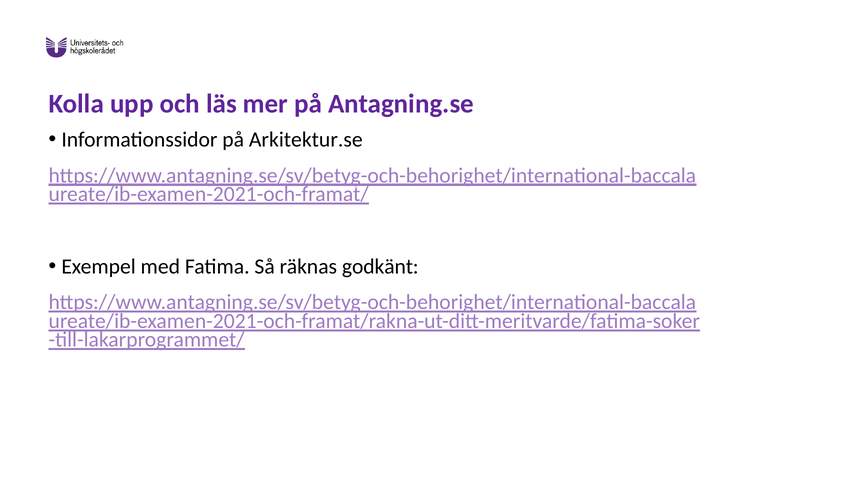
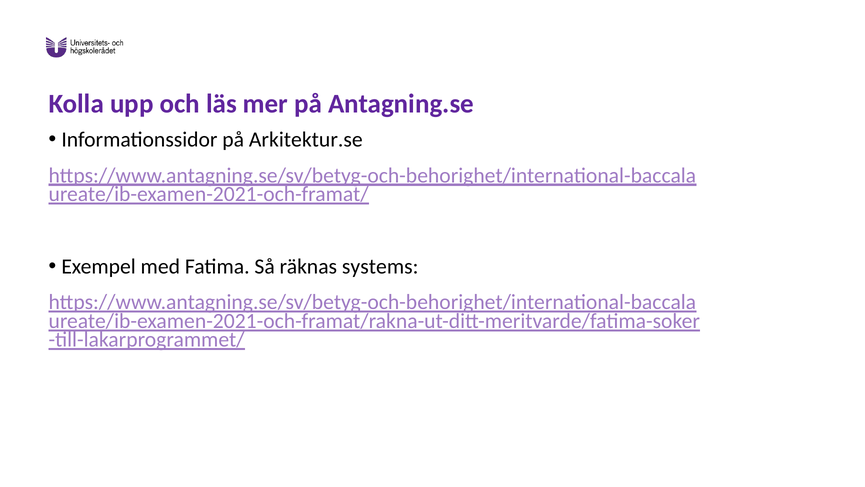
godkänt: godkänt -> systems (380, 266)
